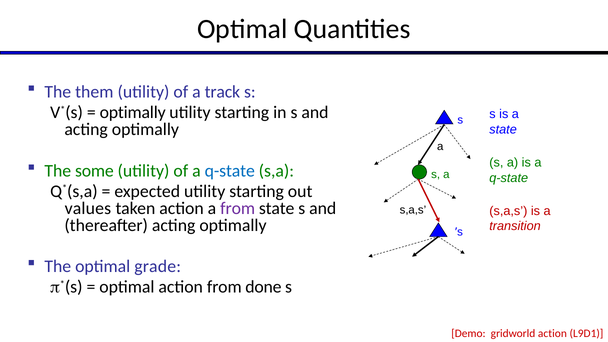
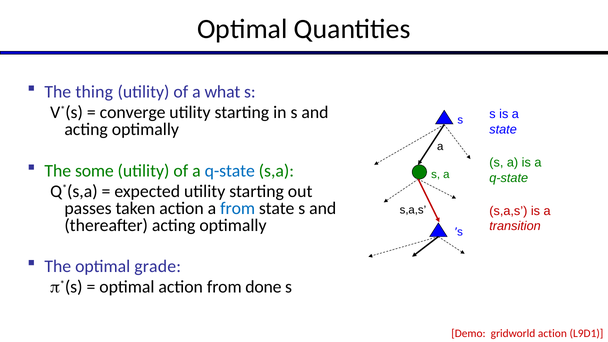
them: them -> thing (94, 92)
track: track -> what (222, 92)
optimally: optimally -> converge (133, 112)
values: values -> passes (88, 208)
from colour: purple -> blue (238, 208)
